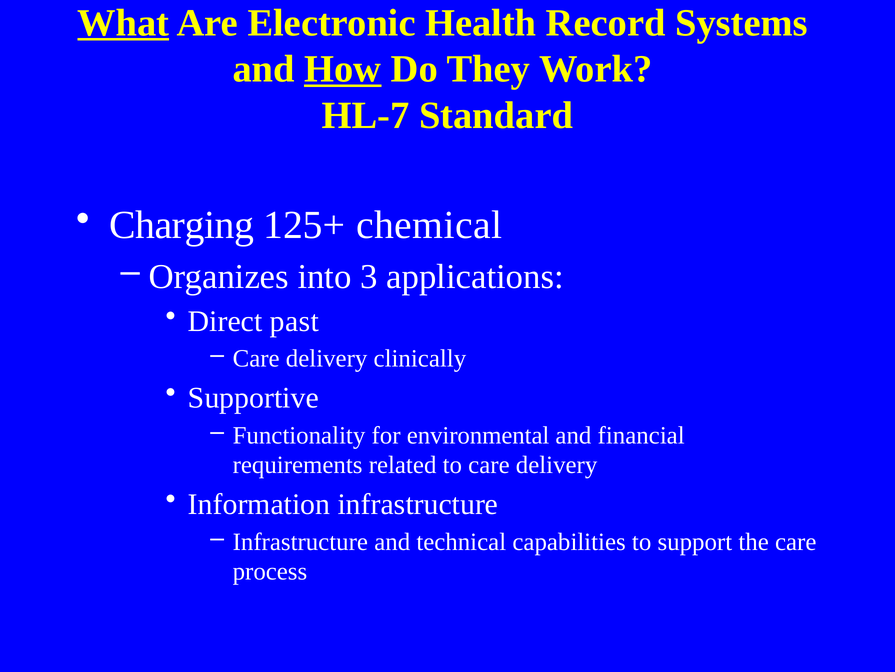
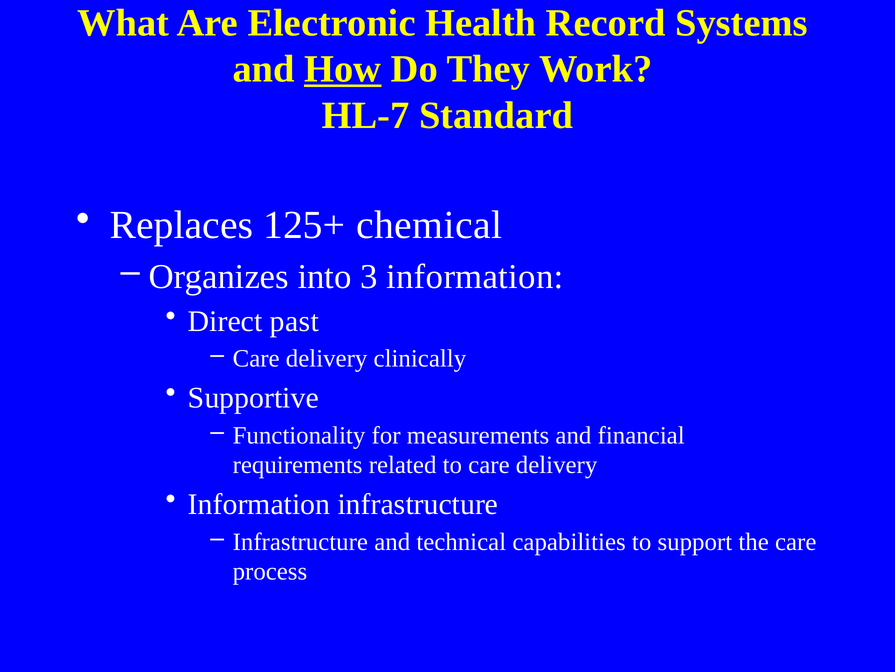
What underline: present -> none (123, 23)
Charging: Charging -> Replaces (181, 225)
3 applications: applications -> information (475, 276)
environmental: environmental -> measurements (478, 435)
